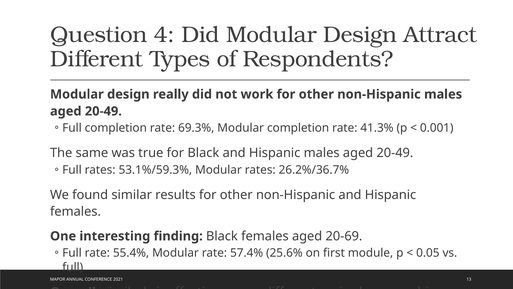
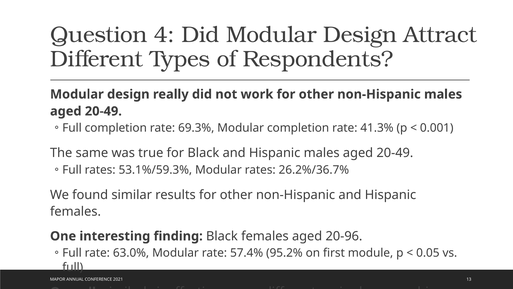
20-69: 20-69 -> 20-96 (344, 236)
55.4%: 55.4% -> 63.0% (131, 253)
25.6%: 25.6% -> 95.2% (284, 253)
